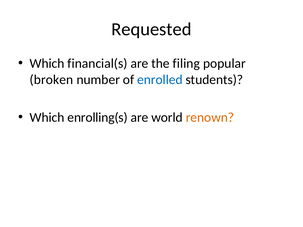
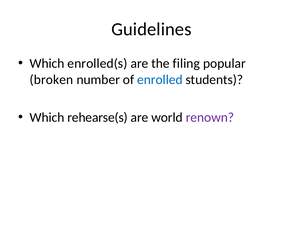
Requested: Requested -> Guidelines (151, 29)
financial(s: financial(s -> enrolled(s (97, 64)
enrolling(s: enrolling(s -> rehearse(s (98, 117)
renown colour: orange -> purple (210, 117)
